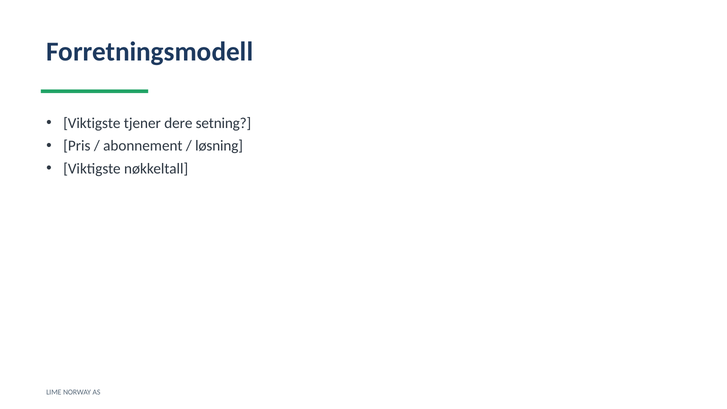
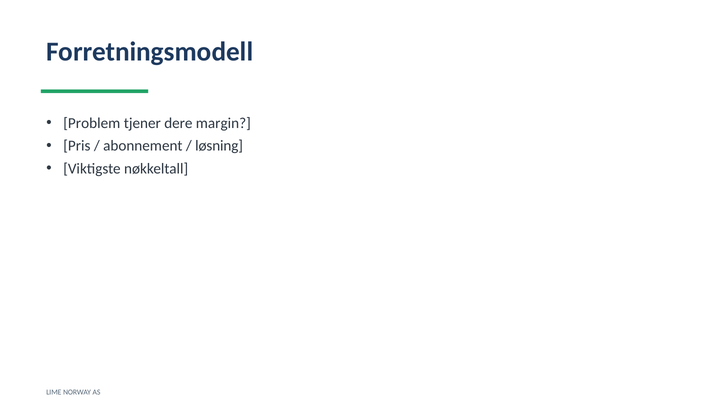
Viktigste: Viktigste -> Problem (92, 123)
setning: setning -> margin (223, 123)
